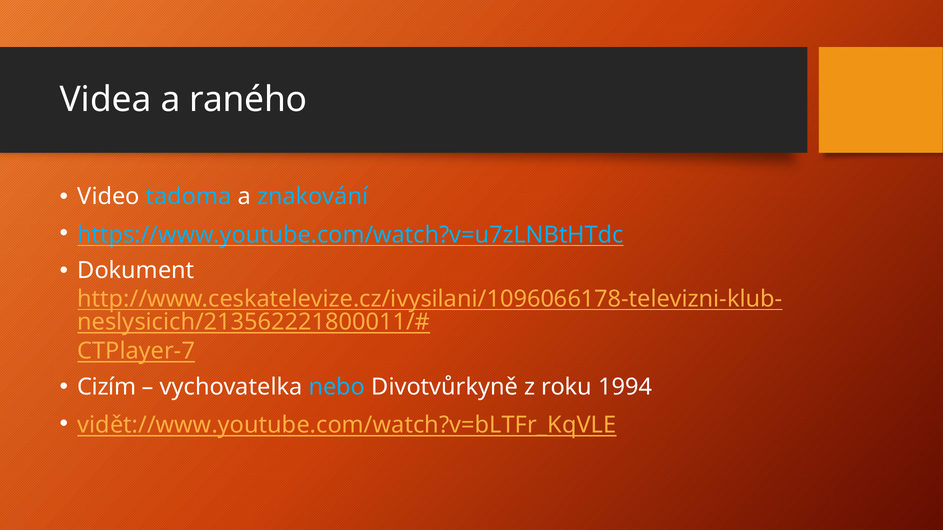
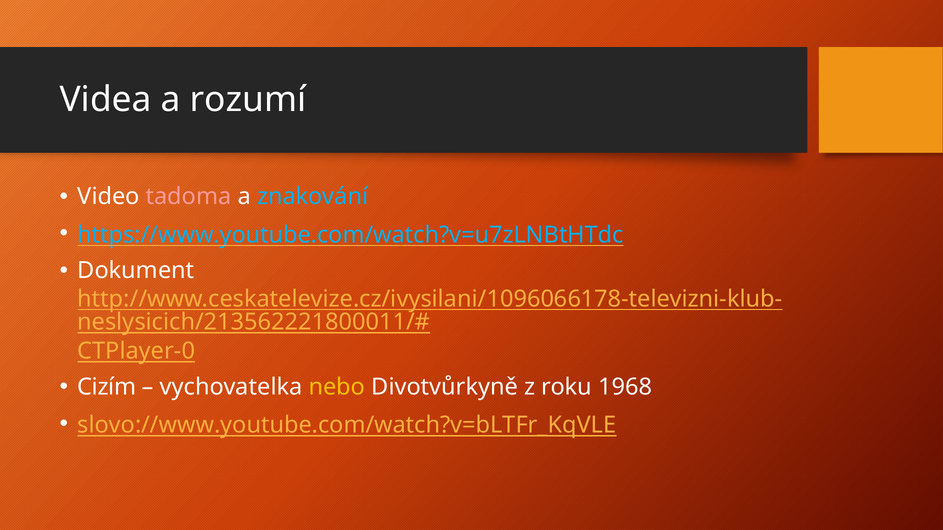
raného: raného -> rozumí (248, 100)
tadoma colour: light blue -> pink (189, 197)
CTPlayer-7: CTPlayer-7 -> CTPlayer-0 (136, 351)
nebo colour: light blue -> yellow (337, 387)
1994: 1994 -> 1968 (625, 387)
vidět://www.youtube.com/watch?v=bLTFr_KqVLE: vidět://www.youtube.com/watch?v=bLTFr_KqVLE -> slovo://www.youtube.com/watch?v=bLTFr_KqVLE (347, 425)
